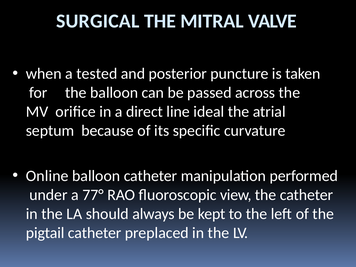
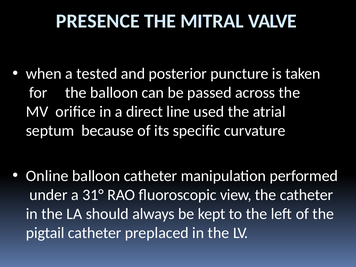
SURGICAL: SURGICAL -> PRESENCE (98, 21)
ideal: ideal -> used (209, 112)
77°: 77° -> 31° (93, 195)
